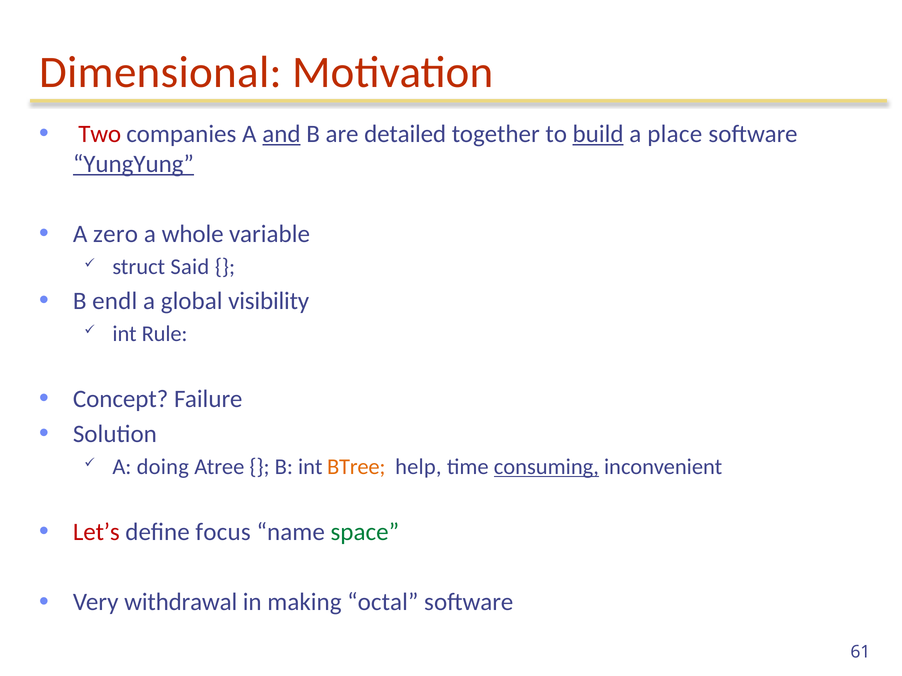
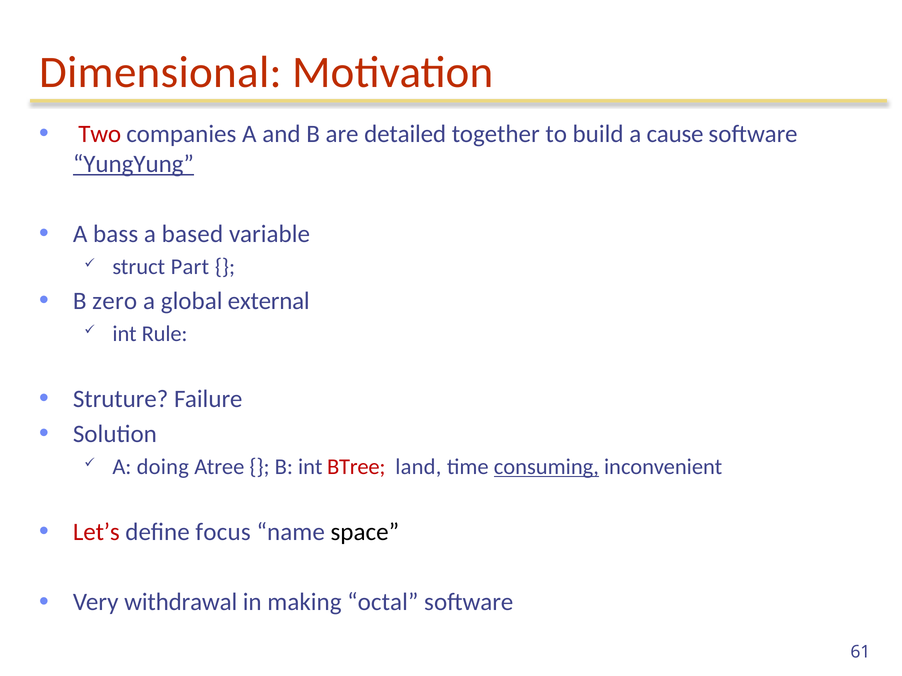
and underline: present -> none (281, 134)
build underline: present -> none (598, 134)
place: place -> cause (675, 134)
zero: zero -> bass (116, 234)
whole: whole -> based (192, 234)
Said: Said -> Part (190, 267)
endl: endl -> zero (115, 301)
visibility: visibility -> external (269, 301)
Concept: Concept -> Struture (121, 399)
BTree colour: orange -> red (356, 467)
help: help -> land (418, 467)
space colour: green -> black (365, 533)
